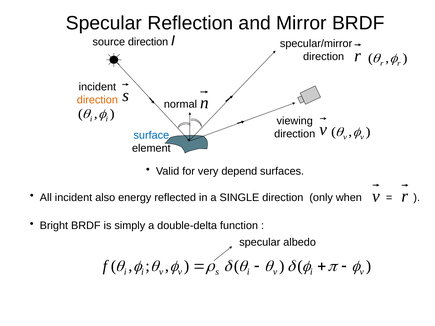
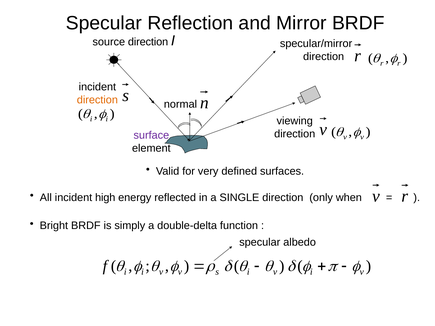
surface colour: blue -> purple (151, 135)
depend: depend -> defined (239, 172)
also: also -> high (105, 198)
